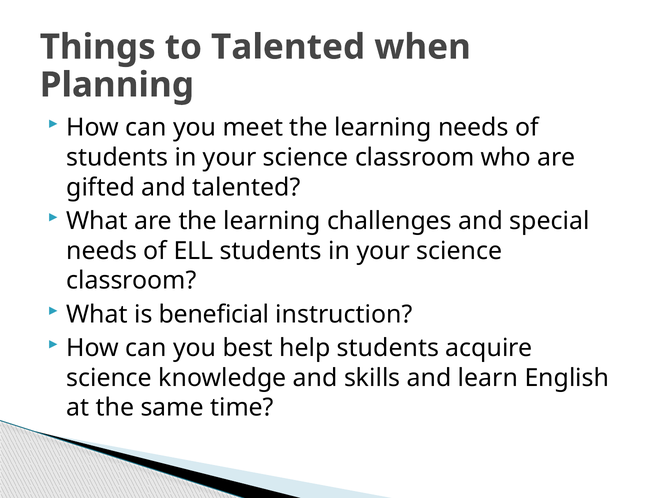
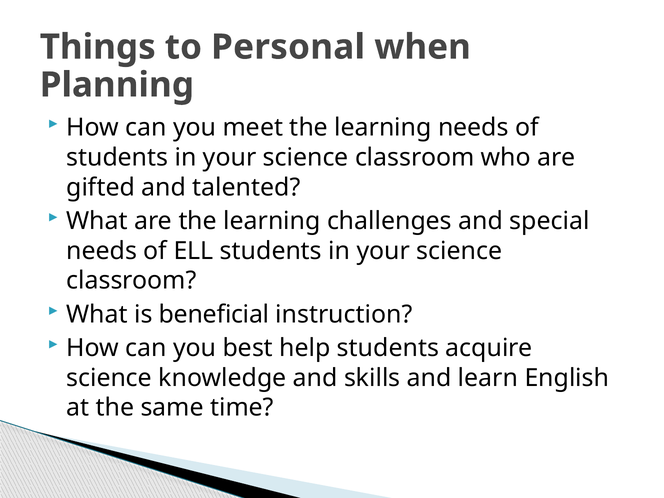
to Talented: Talented -> Personal (288, 47)
